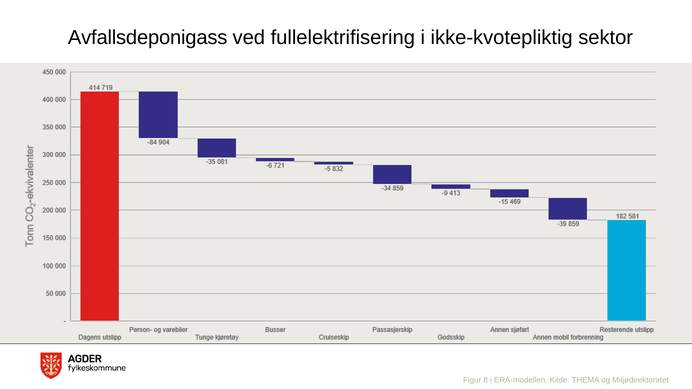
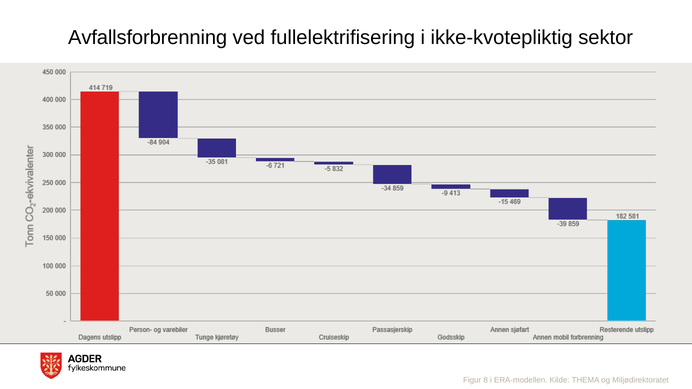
Avfallsdeponigass: Avfallsdeponigass -> Avfallsforbrenning (148, 38)
